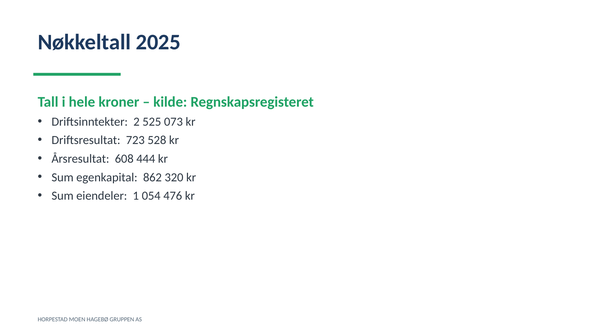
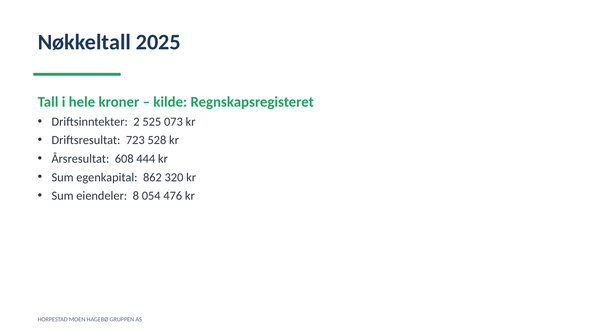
1: 1 -> 8 (136, 196)
